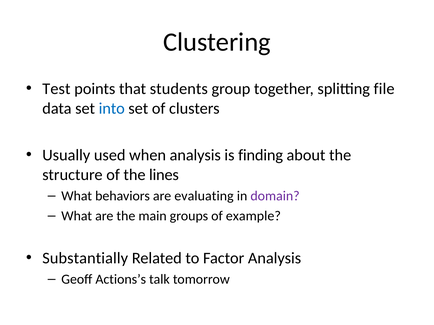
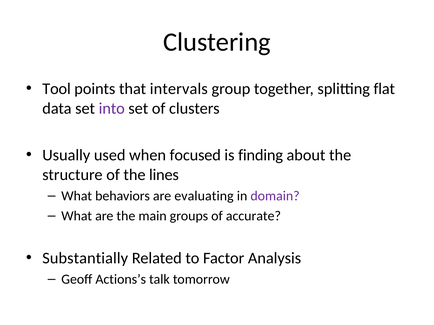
Test: Test -> Tool (57, 89)
students: students -> intervals (179, 89)
file: file -> flat (384, 89)
into colour: blue -> purple (112, 109)
when analysis: analysis -> focused (195, 155)
example: example -> accurate (253, 216)
